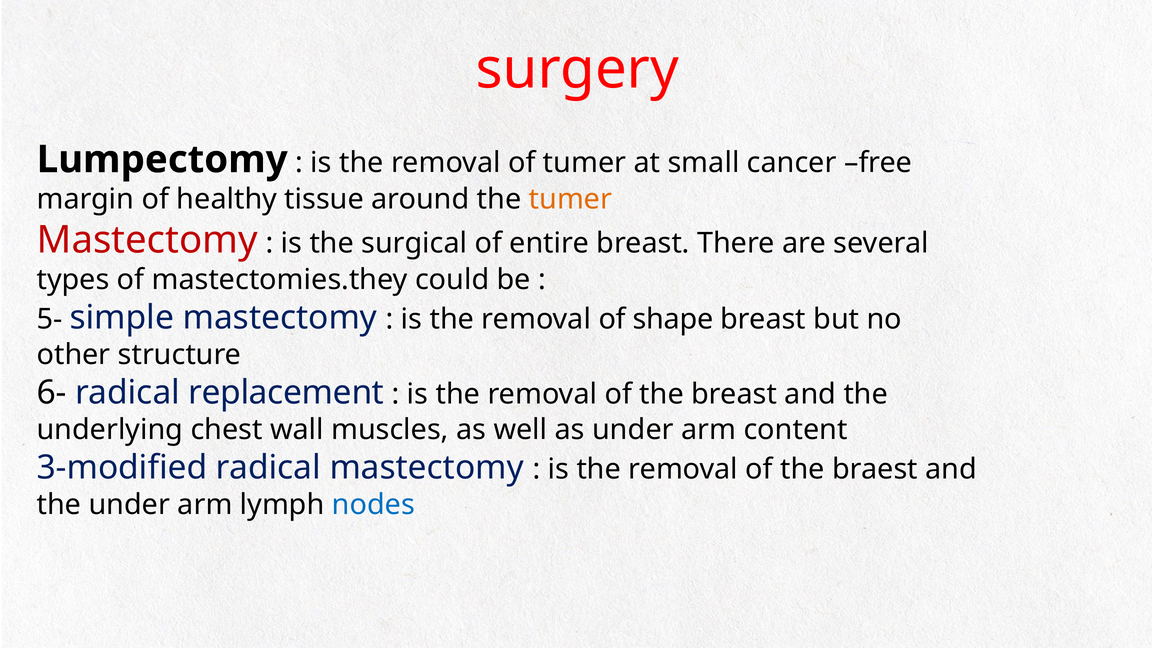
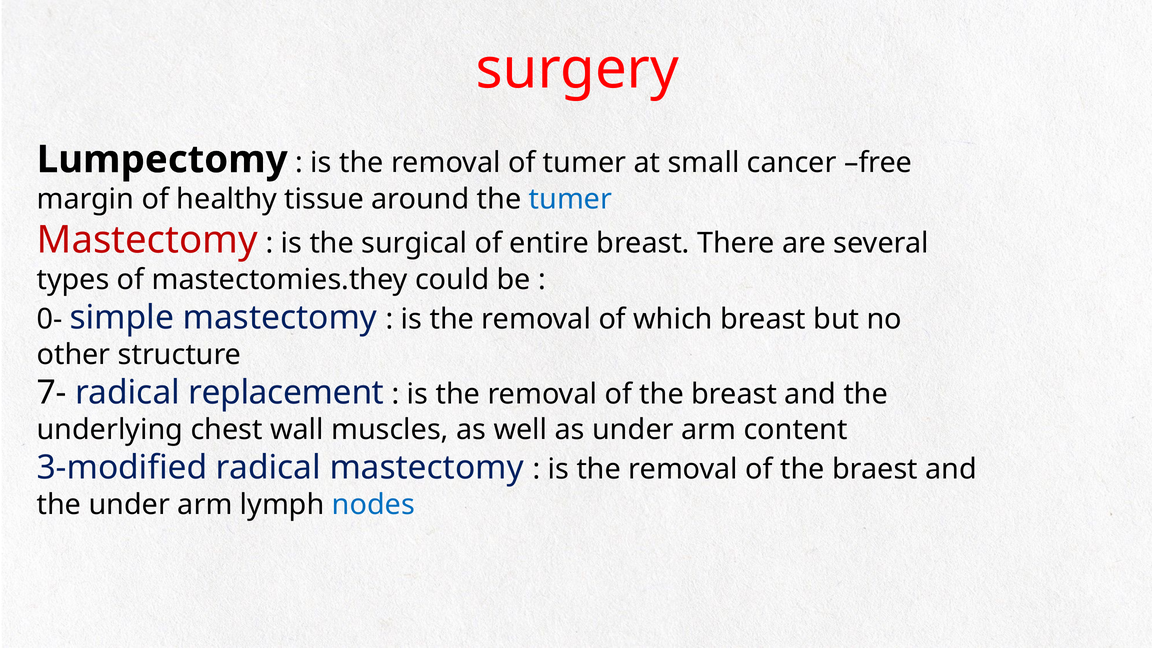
tumer colour: orange -> blue (571, 199)
5-: 5- -> 0- (50, 319)
shape: shape -> which (673, 319)
6-: 6- -> 7- (52, 393)
